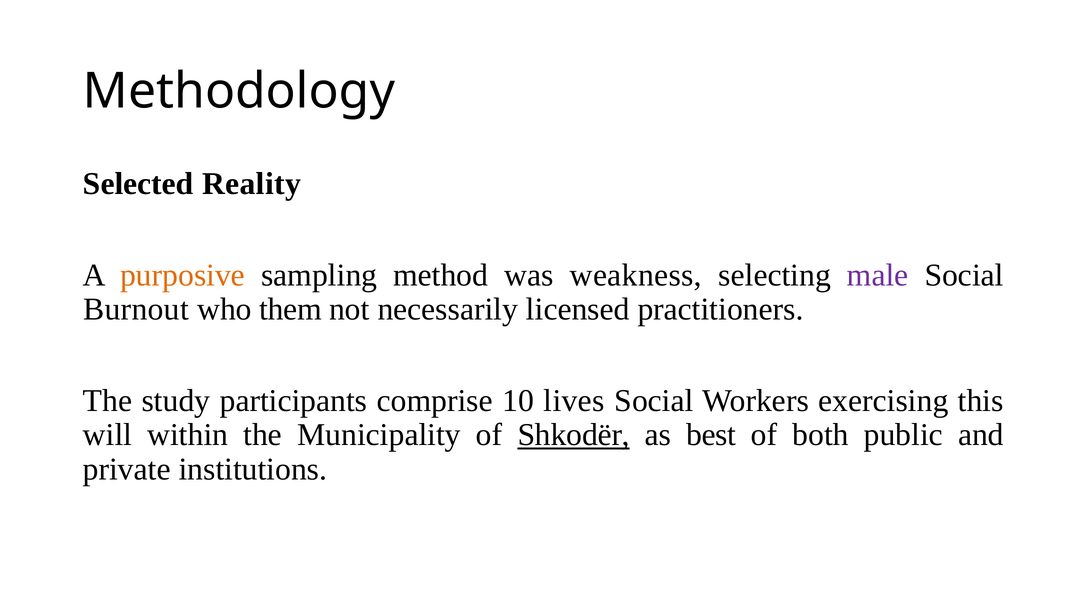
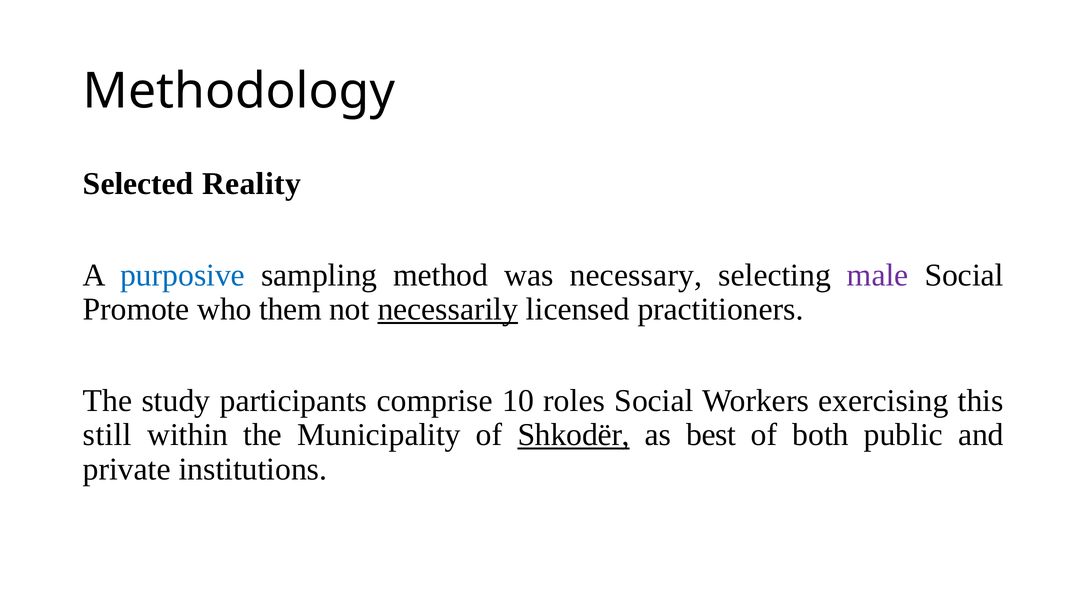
purposive colour: orange -> blue (183, 275)
weakness: weakness -> necessary (636, 275)
Burnout: Burnout -> Promote (136, 309)
necessarily underline: none -> present (448, 309)
lives: lives -> roles (574, 401)
will: will -> still (107, 435)
